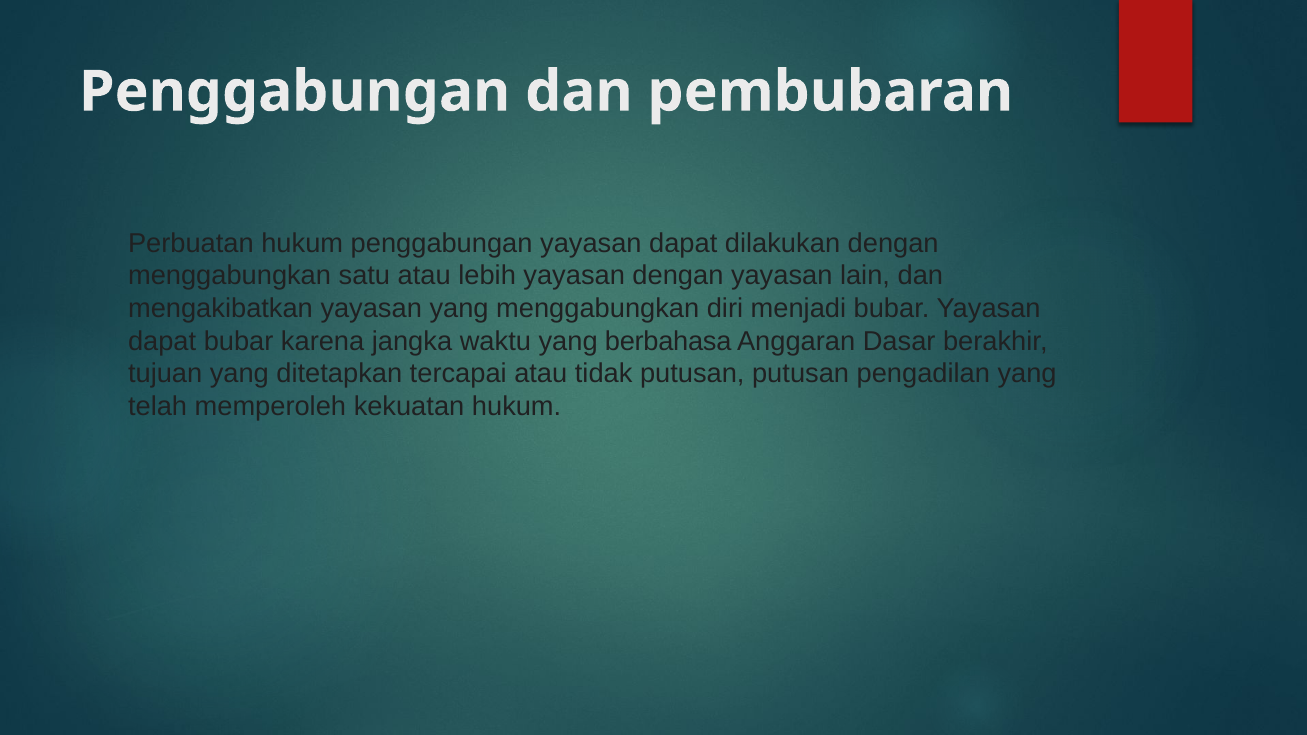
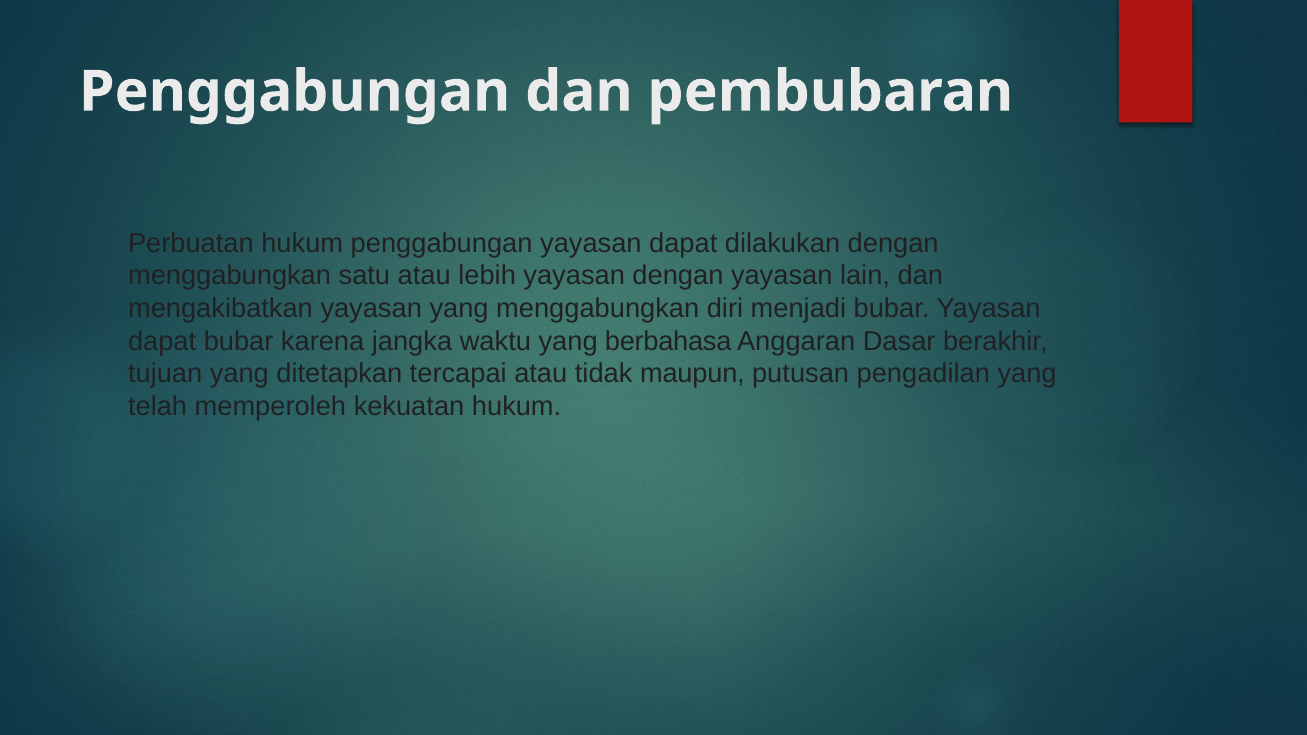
tidak putusan: putusan -> maupun (692, 374)
